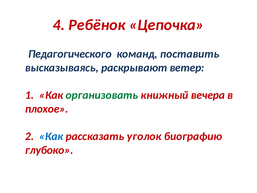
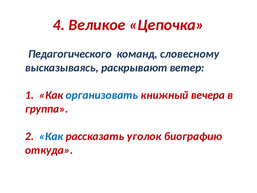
Ребёнок: Ребёнок -> Великое (97, 25)
поставить: поставить -> словесному (190, 54)
организовать colour: green -> blue (102, 95)
плохое: плохое -> группа (47, 109)
глубоко: глубоко -> откуда (49, 150)
